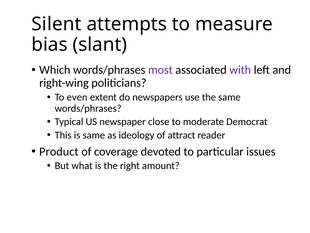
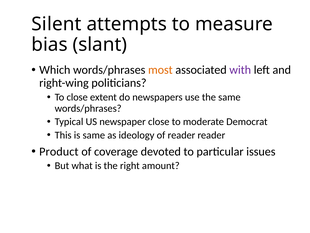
most colour: purple -> orange (160, 70)
To even: even -> close (77, 97)
of attract: attract -> reader (181, 135)
